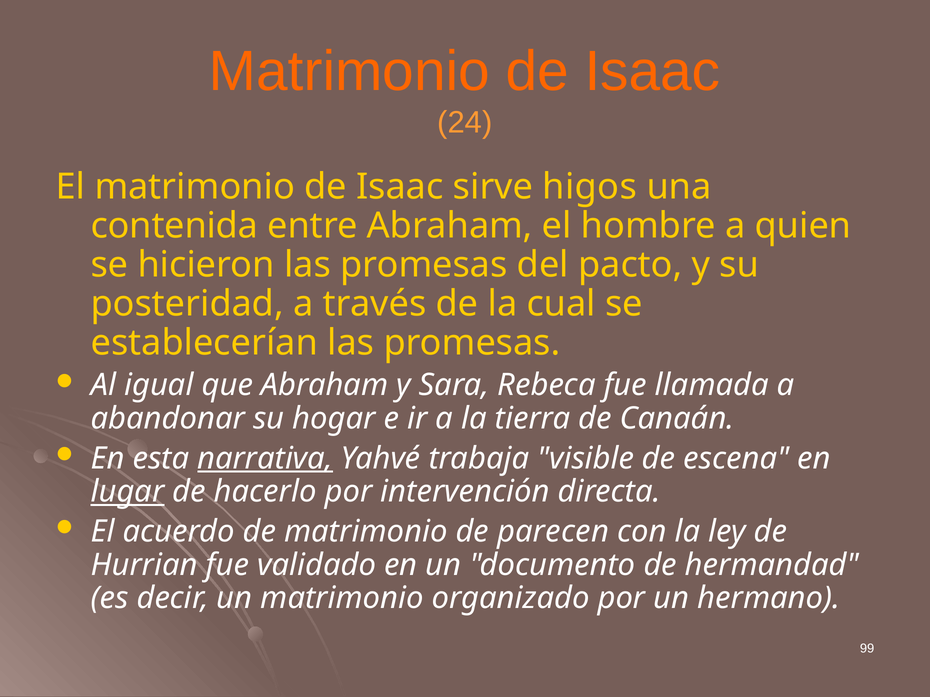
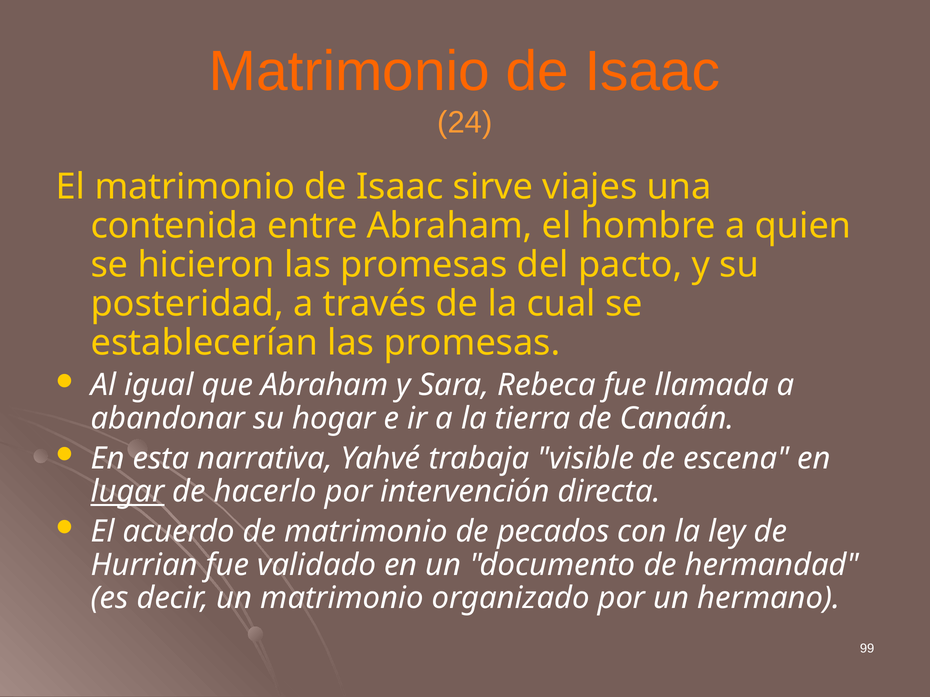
higos: higos -> viajes (590, 187)
narrativa underline: present -> none (265, 459)
parecen: parecen -> pecados (553, 532)
